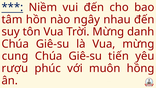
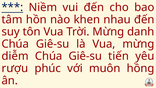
ngây: ngây -> khen (87, 19)
cung: cung -> diễm (15, 56)
